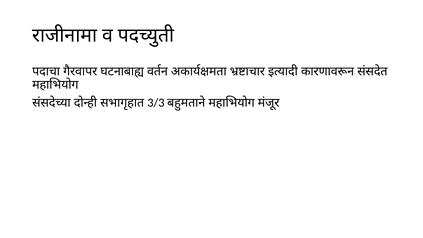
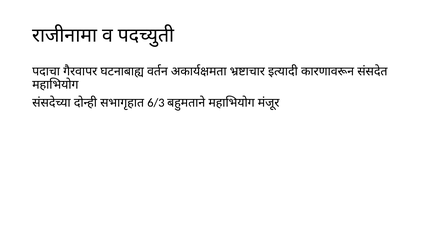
3/3: 3/3 -> 6/3 (156, 103)
